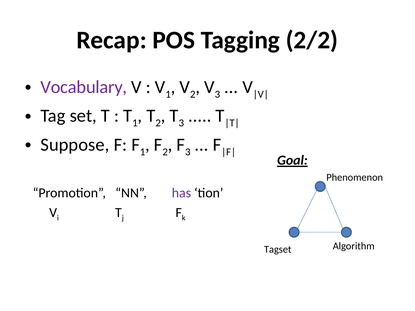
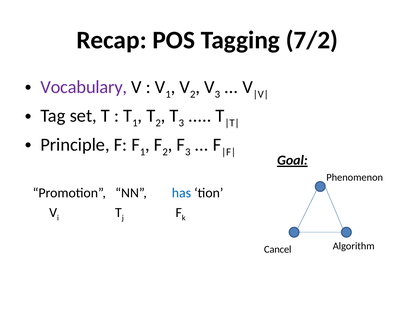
2/2: 2/2 -> 7/2 (312, 40)
Suppose: Suppose -> Principle (75, 145)
has colour: purple -> blue (181, 193)
Tagset: Tagset -> Cancel (278, 250)
